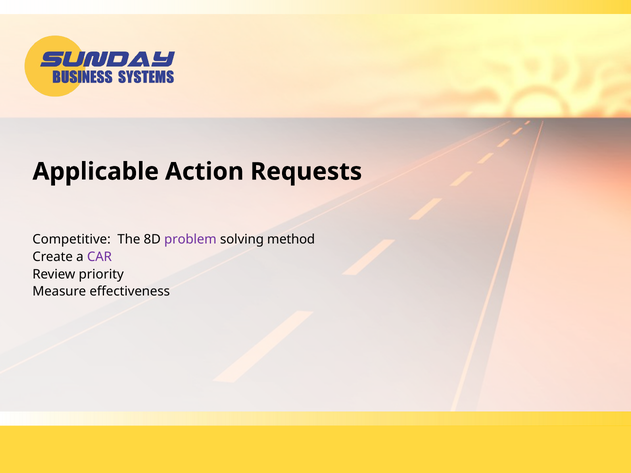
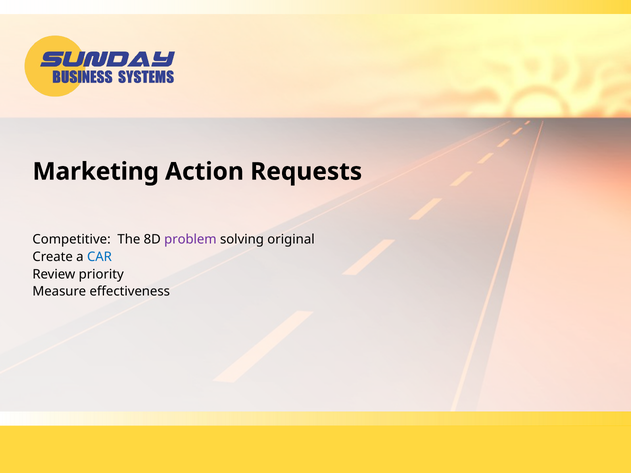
Applicable: Applicable -> Marketing (96, 172)
method: method -> original (291, 239)
CAR colour: purple -> blue (99, 257)
